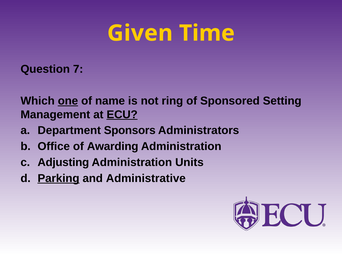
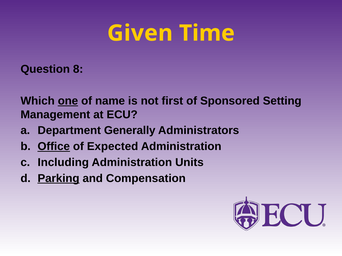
7: 7 -> 8 (78, 69)
ring: ring -> first (172, 101)
ECU underline: present -> none (122, 115)
Sponsors: Sponsors -> Generally (130, 131)
Office underline: none -> present (54, 147)
Awarding: Awarding -> Expected (113, 147)
Adjusting: Adjusting -> Including (63, 163)
Administrative: Administrative -> Compensation (146, 179)
